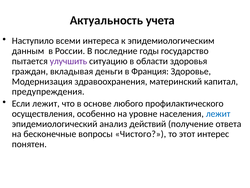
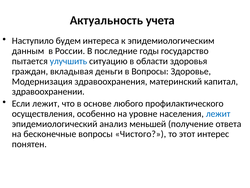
всеми: всеми -> будем (68, 41)
улучшить colour: purple -> blue (68, 61)
в Франция: Франция -> Вопросы (150, 71)
предупреждения: предупреждения -> здравоохранении (48, 91)
действий: действий -> меньшей (148, 124)
